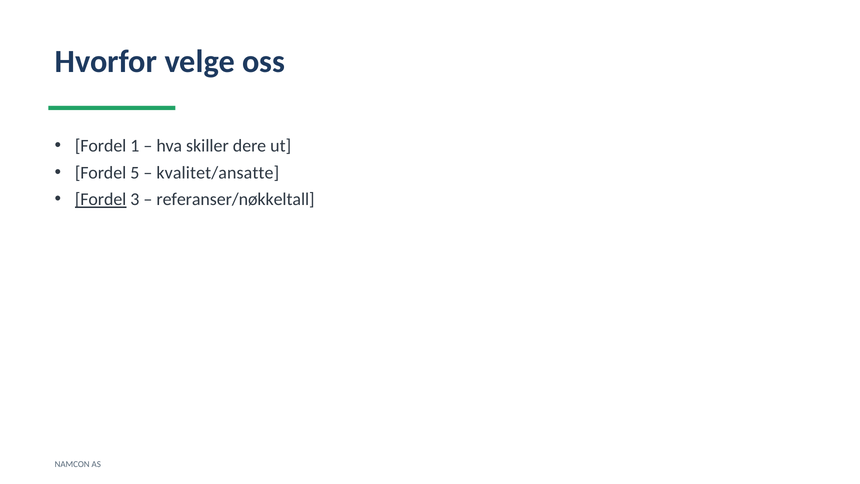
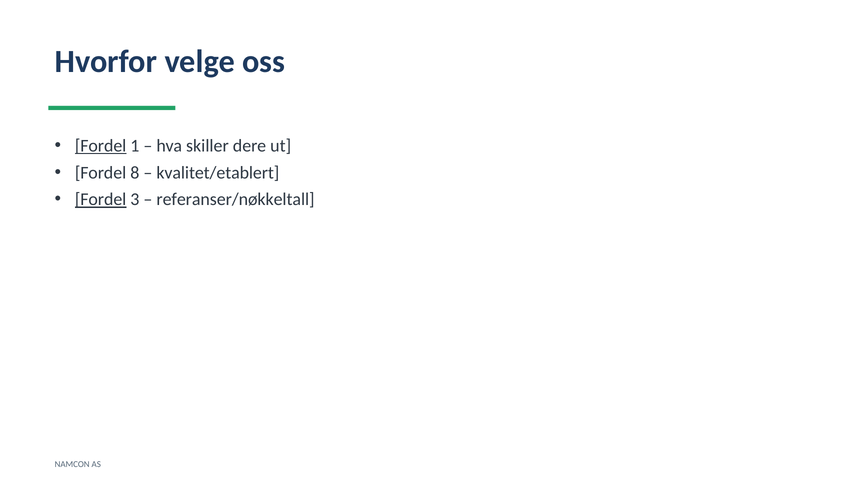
Fordel underline: none -> present (101, 146)
5: 5 -> 8 (135, 173)
kvalitet/ansatte: kvalitet/ansatte -> kvalitet/etablert (218, 173)
